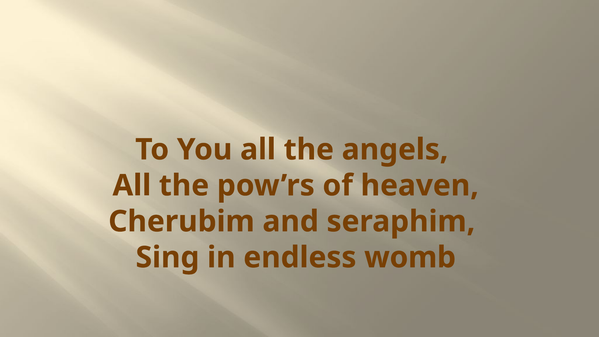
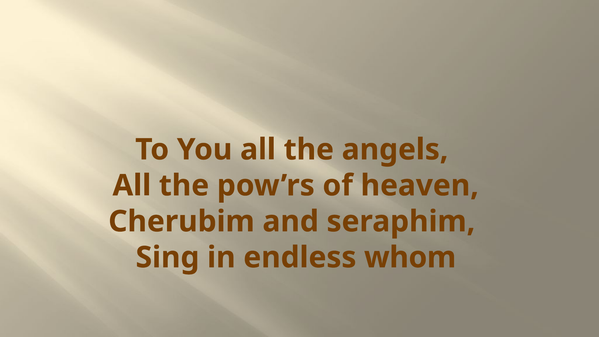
womb: womb -> whom (410, 257)
